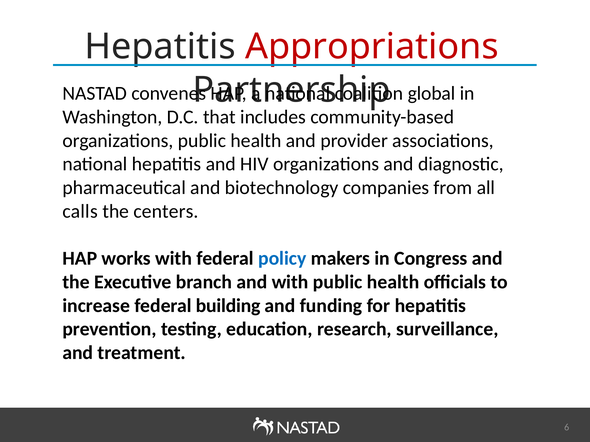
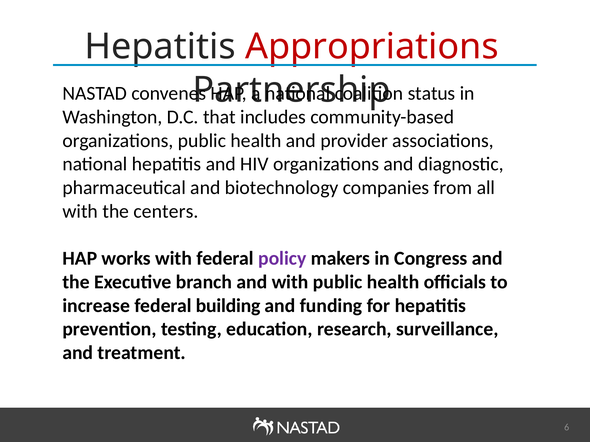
global: global -> status (432, 94)
calls: calls -> with (80, 212)
policy colour: blue -> purple (282, 259)
